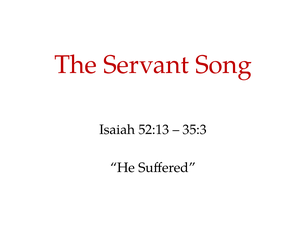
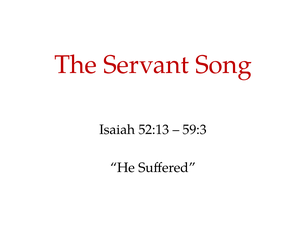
35:3: 35:3 -> 59:3 (195, 129)
